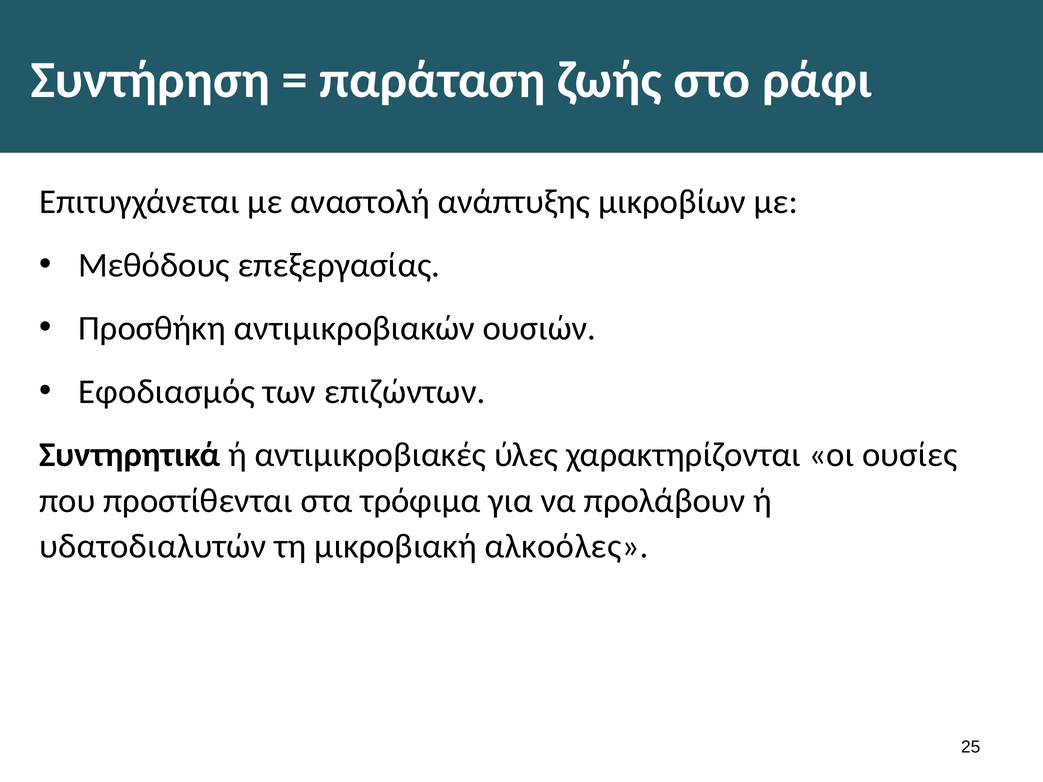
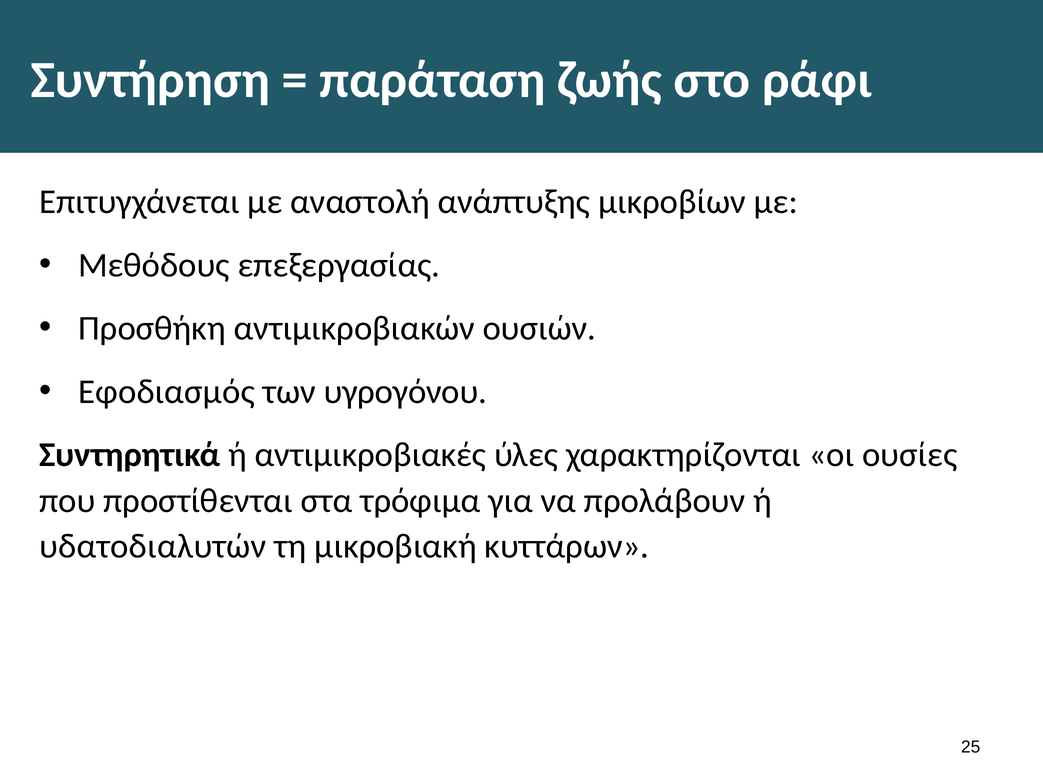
επιζώντων: επιζώντων -> υγρογόνου (405, 392)
αλκοόλες: αλκοόλες -> κυττάρων (567, 547)
